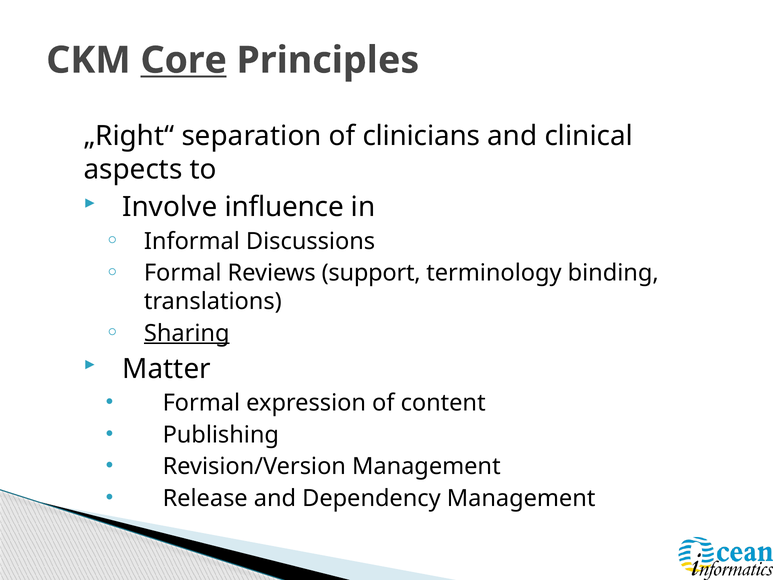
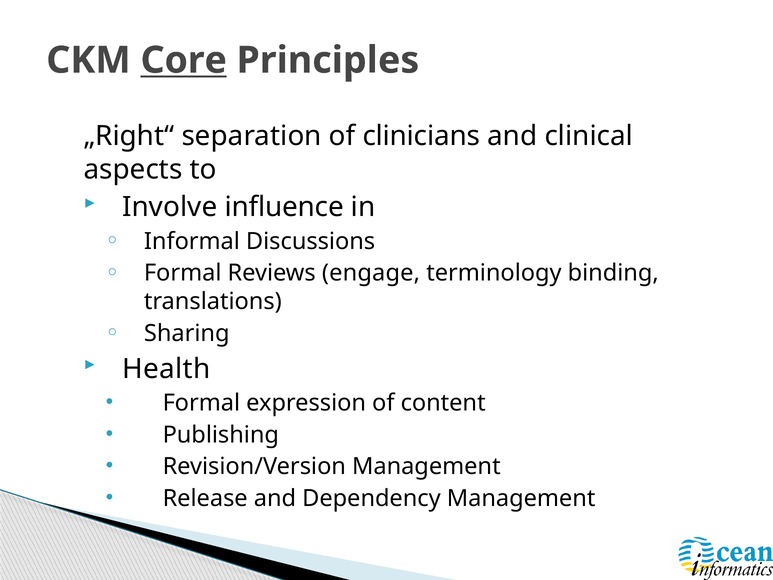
support: support -> engage (371, 273)
Sharing underline: present -> none (187, 333)
Matter: Matter -> Health (166, 369)
